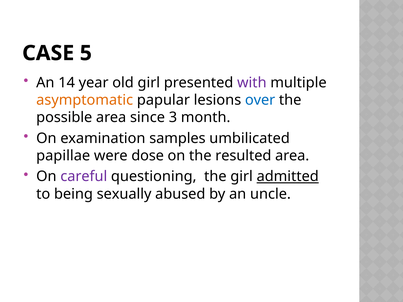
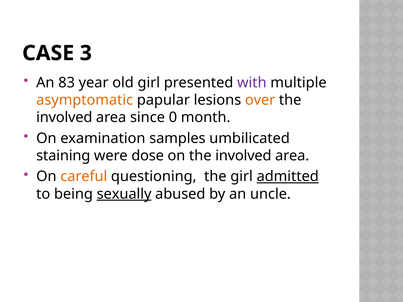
5: 5 -> 3 (86, 53)
14: 14 -> 83 (67, 83)
over colour: blue -> orange (260, 100)
possible: possible -> involved (64, 118)
3: 3 -> 0 (173, 118)
papillae: papillae -> staining (63, 156)
on the resulted: resulted -> involved (243, 156)
careful colour: purple -> orange (84, 177)
sexually underline: none -> present (124, 194)
